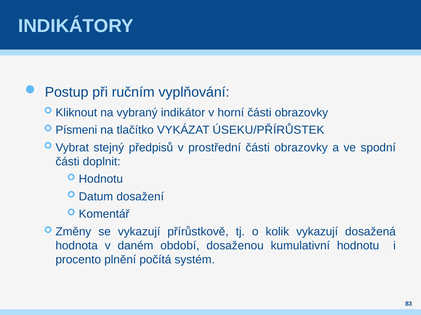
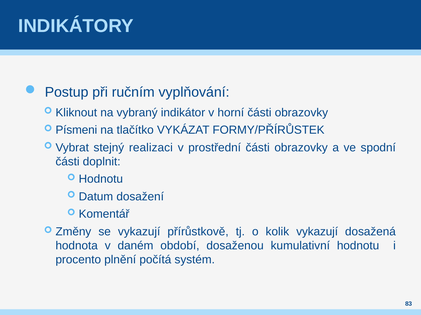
ÚSEKU/PŘÍRŮSTEK: ÚSEKU/PŘÍRŮSTEK -> FORMY/PŘÍRŮSTEK (269, 130)
předpisů: předpisů -> realizaci (151, 148)
